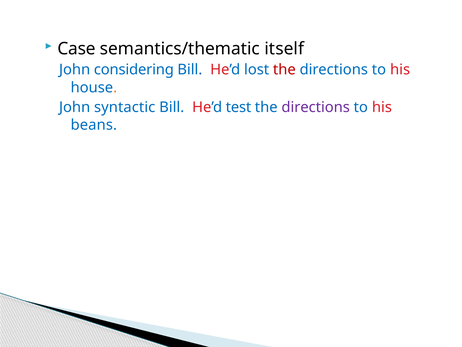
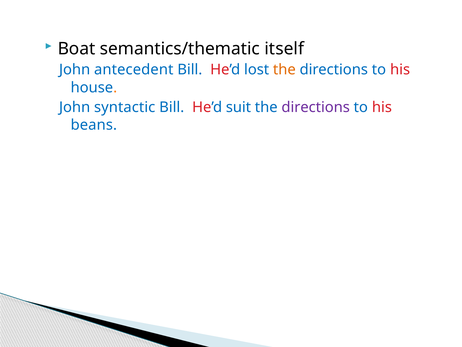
Case: Case -> Boat (76, 49)
considering: considering -> antecedent (134, 70)
the colour: red -> orange (284, 70)
test: test -> suit (238, 107)
